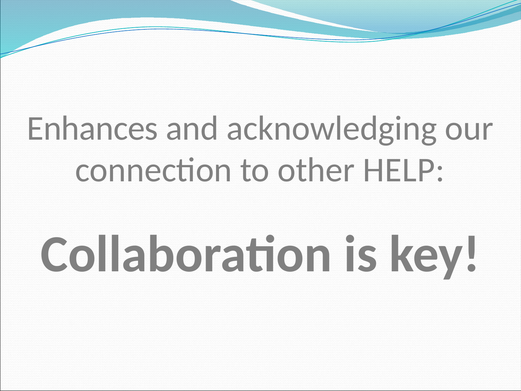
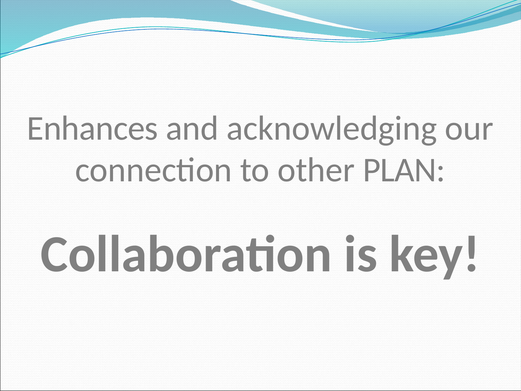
HELP: HELP -> PLAN (404, 170)
